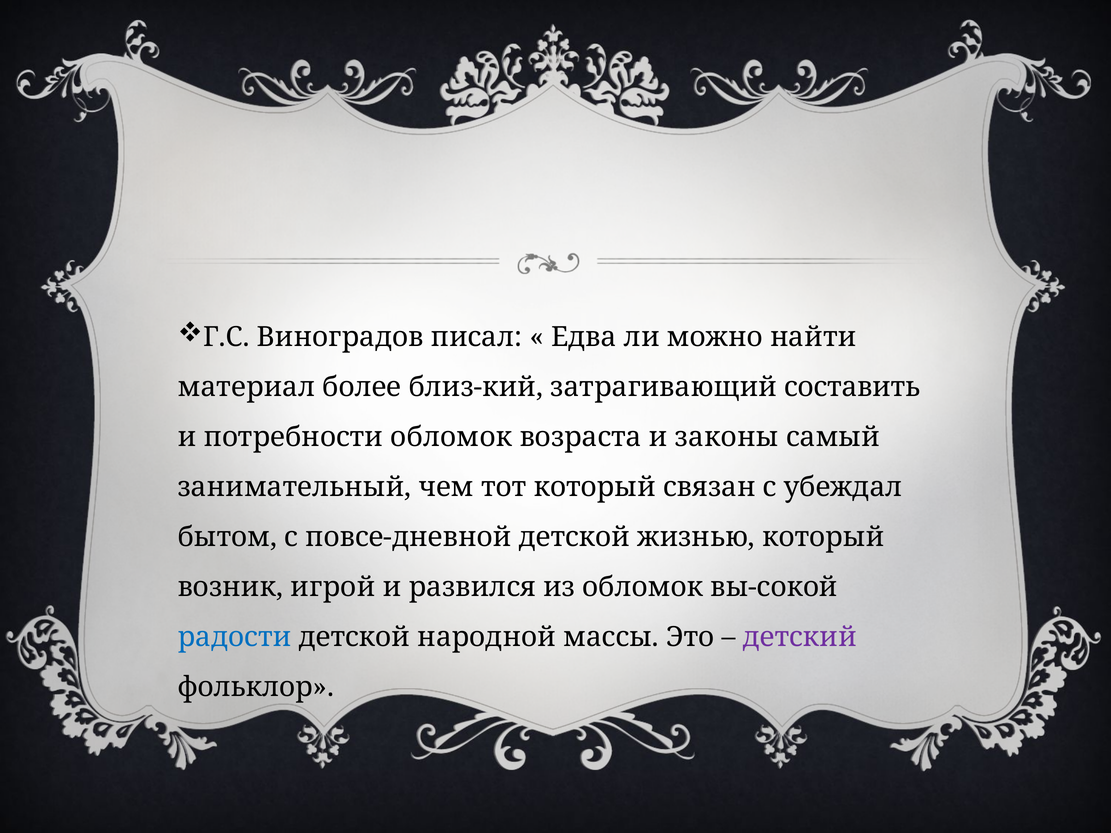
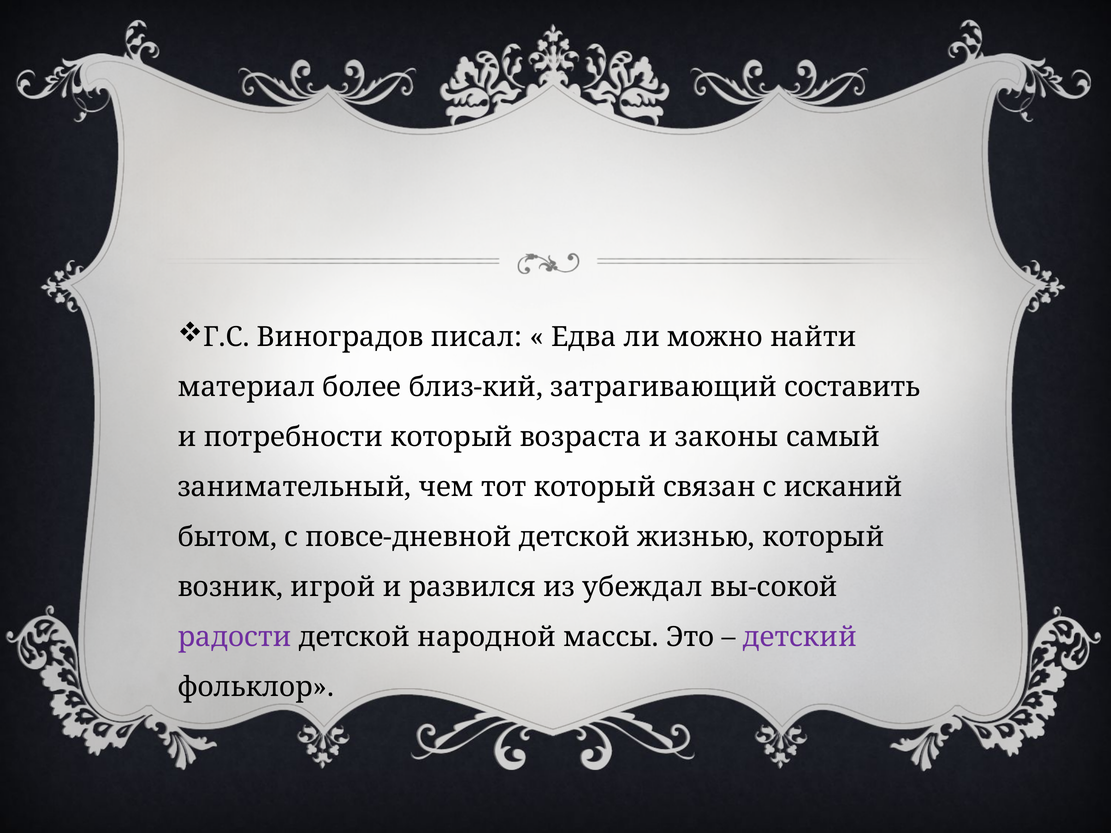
потребности обломок: обломок -> который (451, 437)
убеждал: убеждал -> исканий (843, 487)
из обломок: обломок -> убеждал (643, 587)
радости colour: blue -> purple (235, 637)
